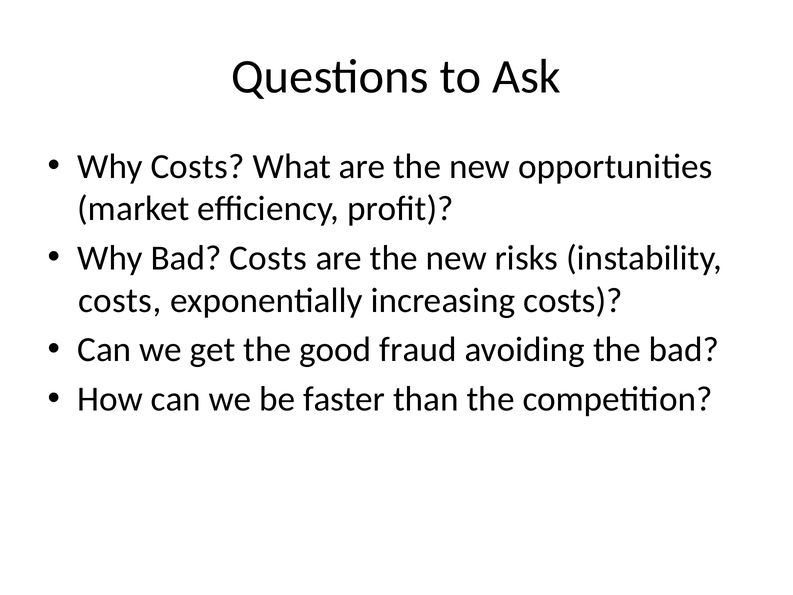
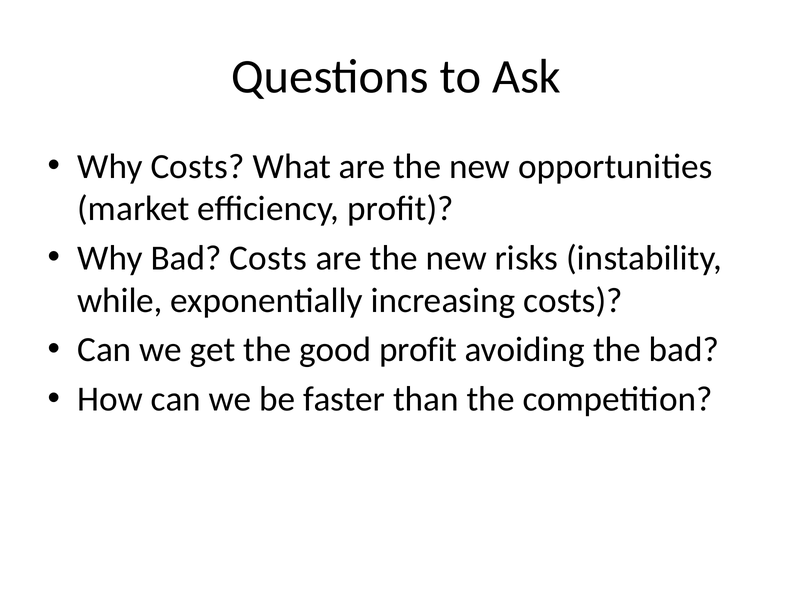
costs: costs -> while (120, 300)
good fraud: fraud -> profit (418, 350)
